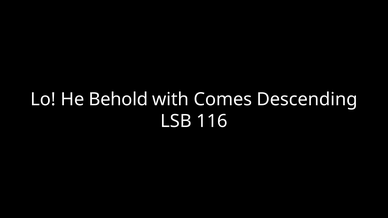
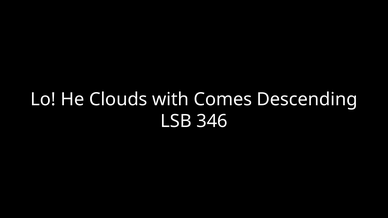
Behold: Behold -> Clouds (118, 99)
116: 116 -> 346 (212, 121)
